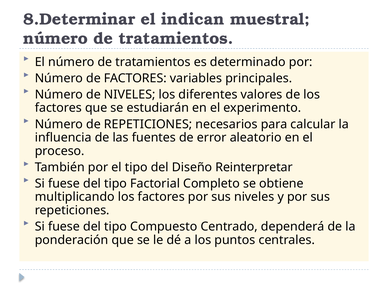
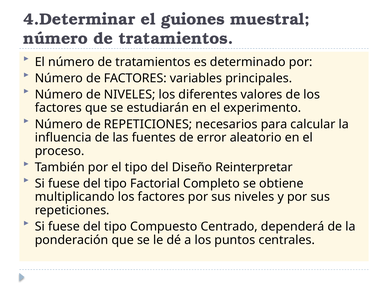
8.Determinar: 8.Determinar -> 4.Determinar (79, 19)
indican: indican -> guiones (193, 19)
